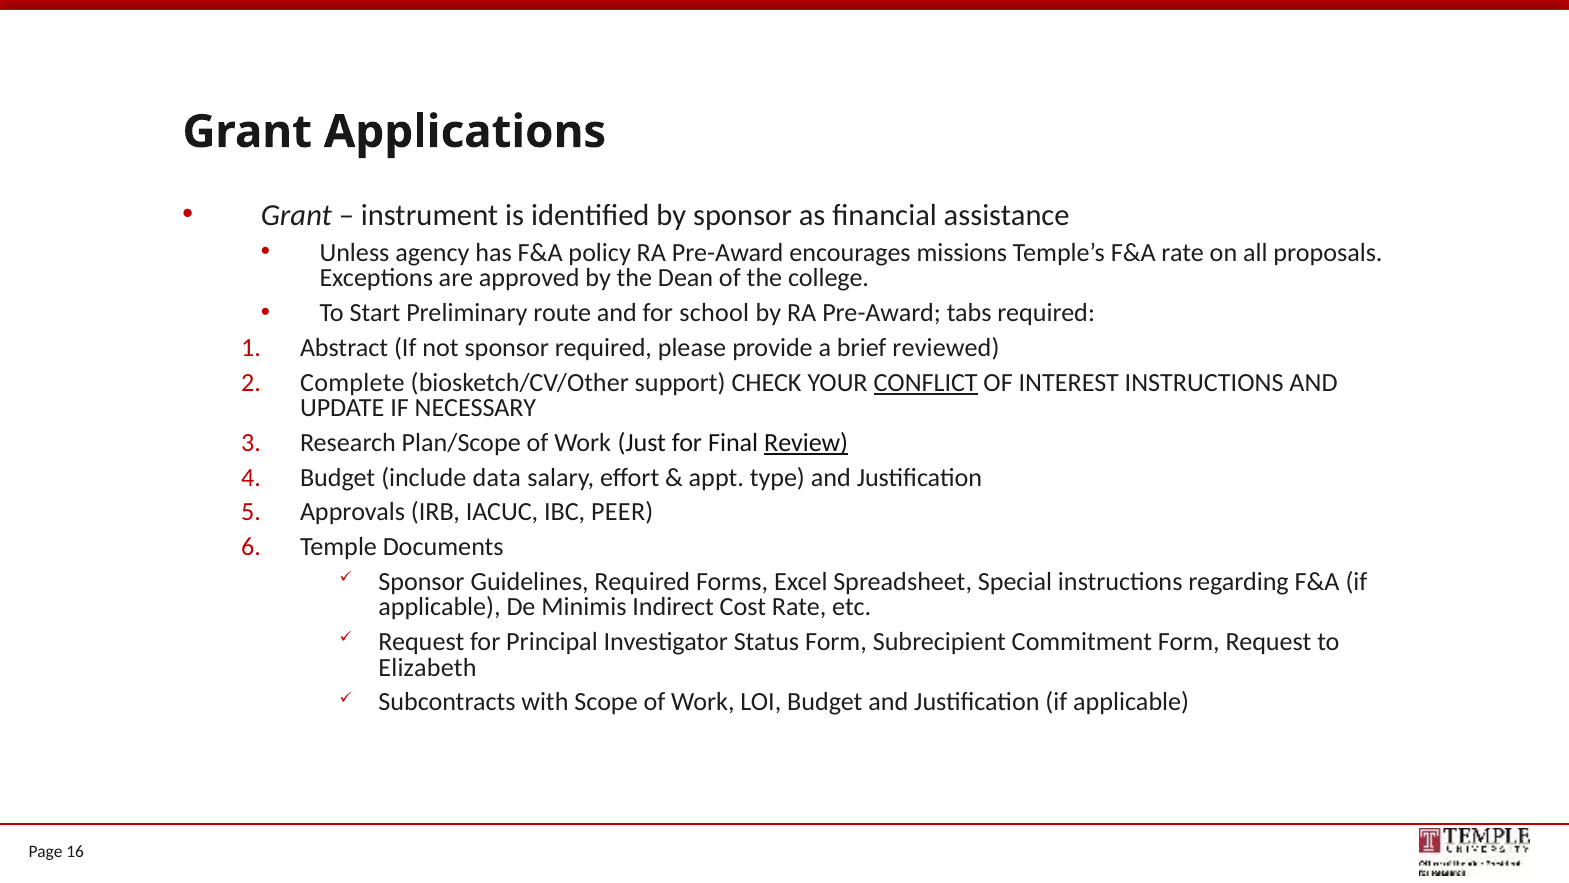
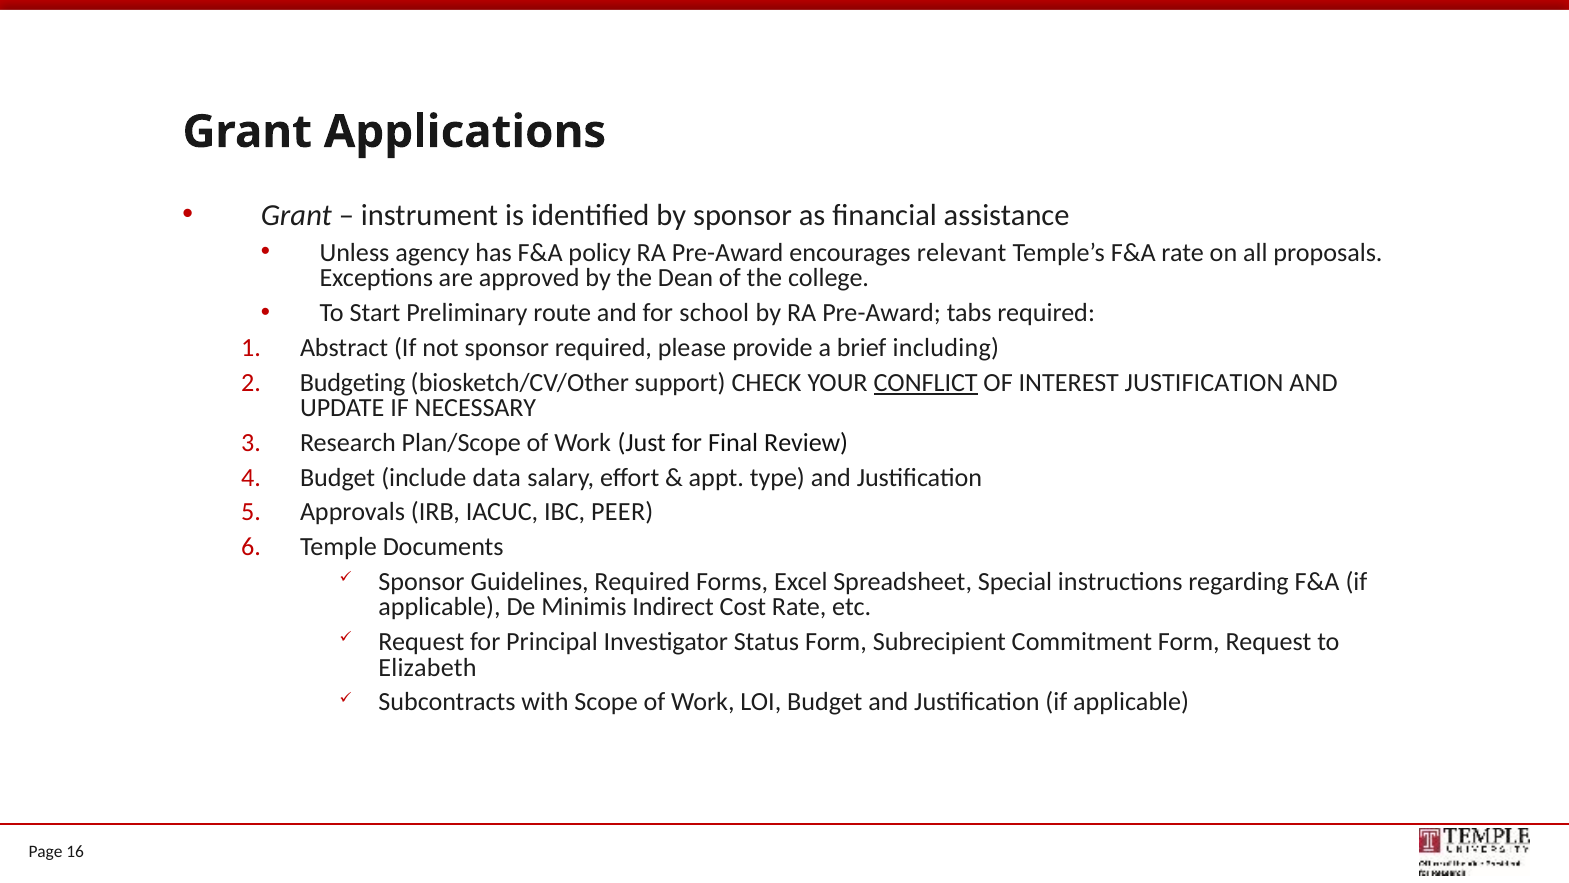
missions: missions -> relevant (962, 253)
reviewed: reviewed -> including (946, 348)
Complete: Complete -> Budgeting (353, 382)
INTEREST INSTRUCTIONS: INSTRUCTIONS -> JUSTIFICATION (1204, 382)
Review underline: present -> none (806, 443)
